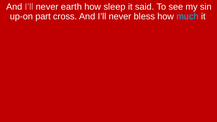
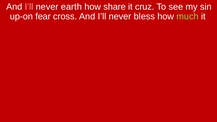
sleep: sleep -> share (115, 7)
said: said -> cruz (145, 7)
part: part -> fear (43, 16)
much colour: light blue -> light green (188, 16)
